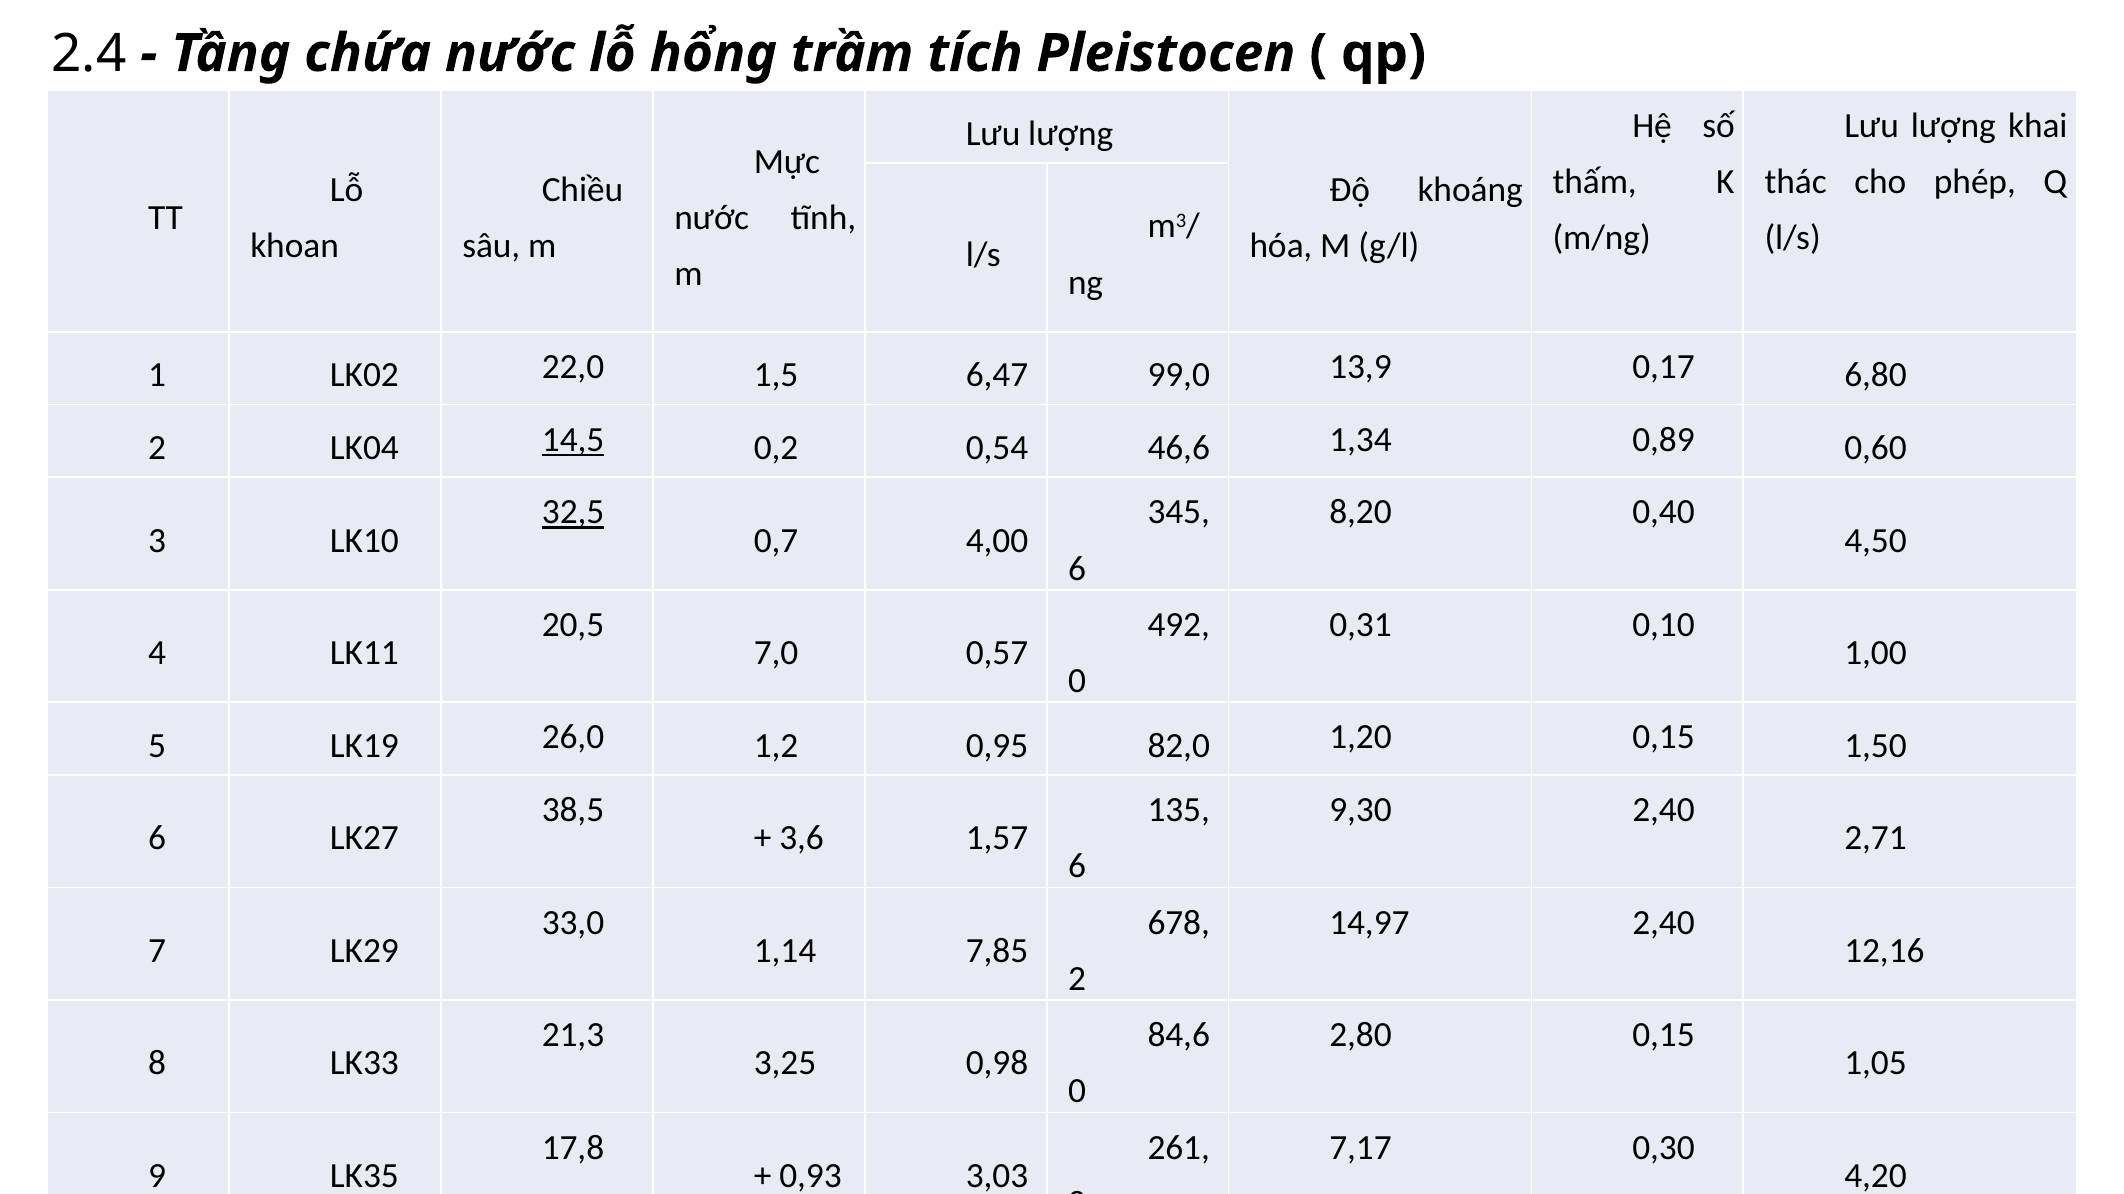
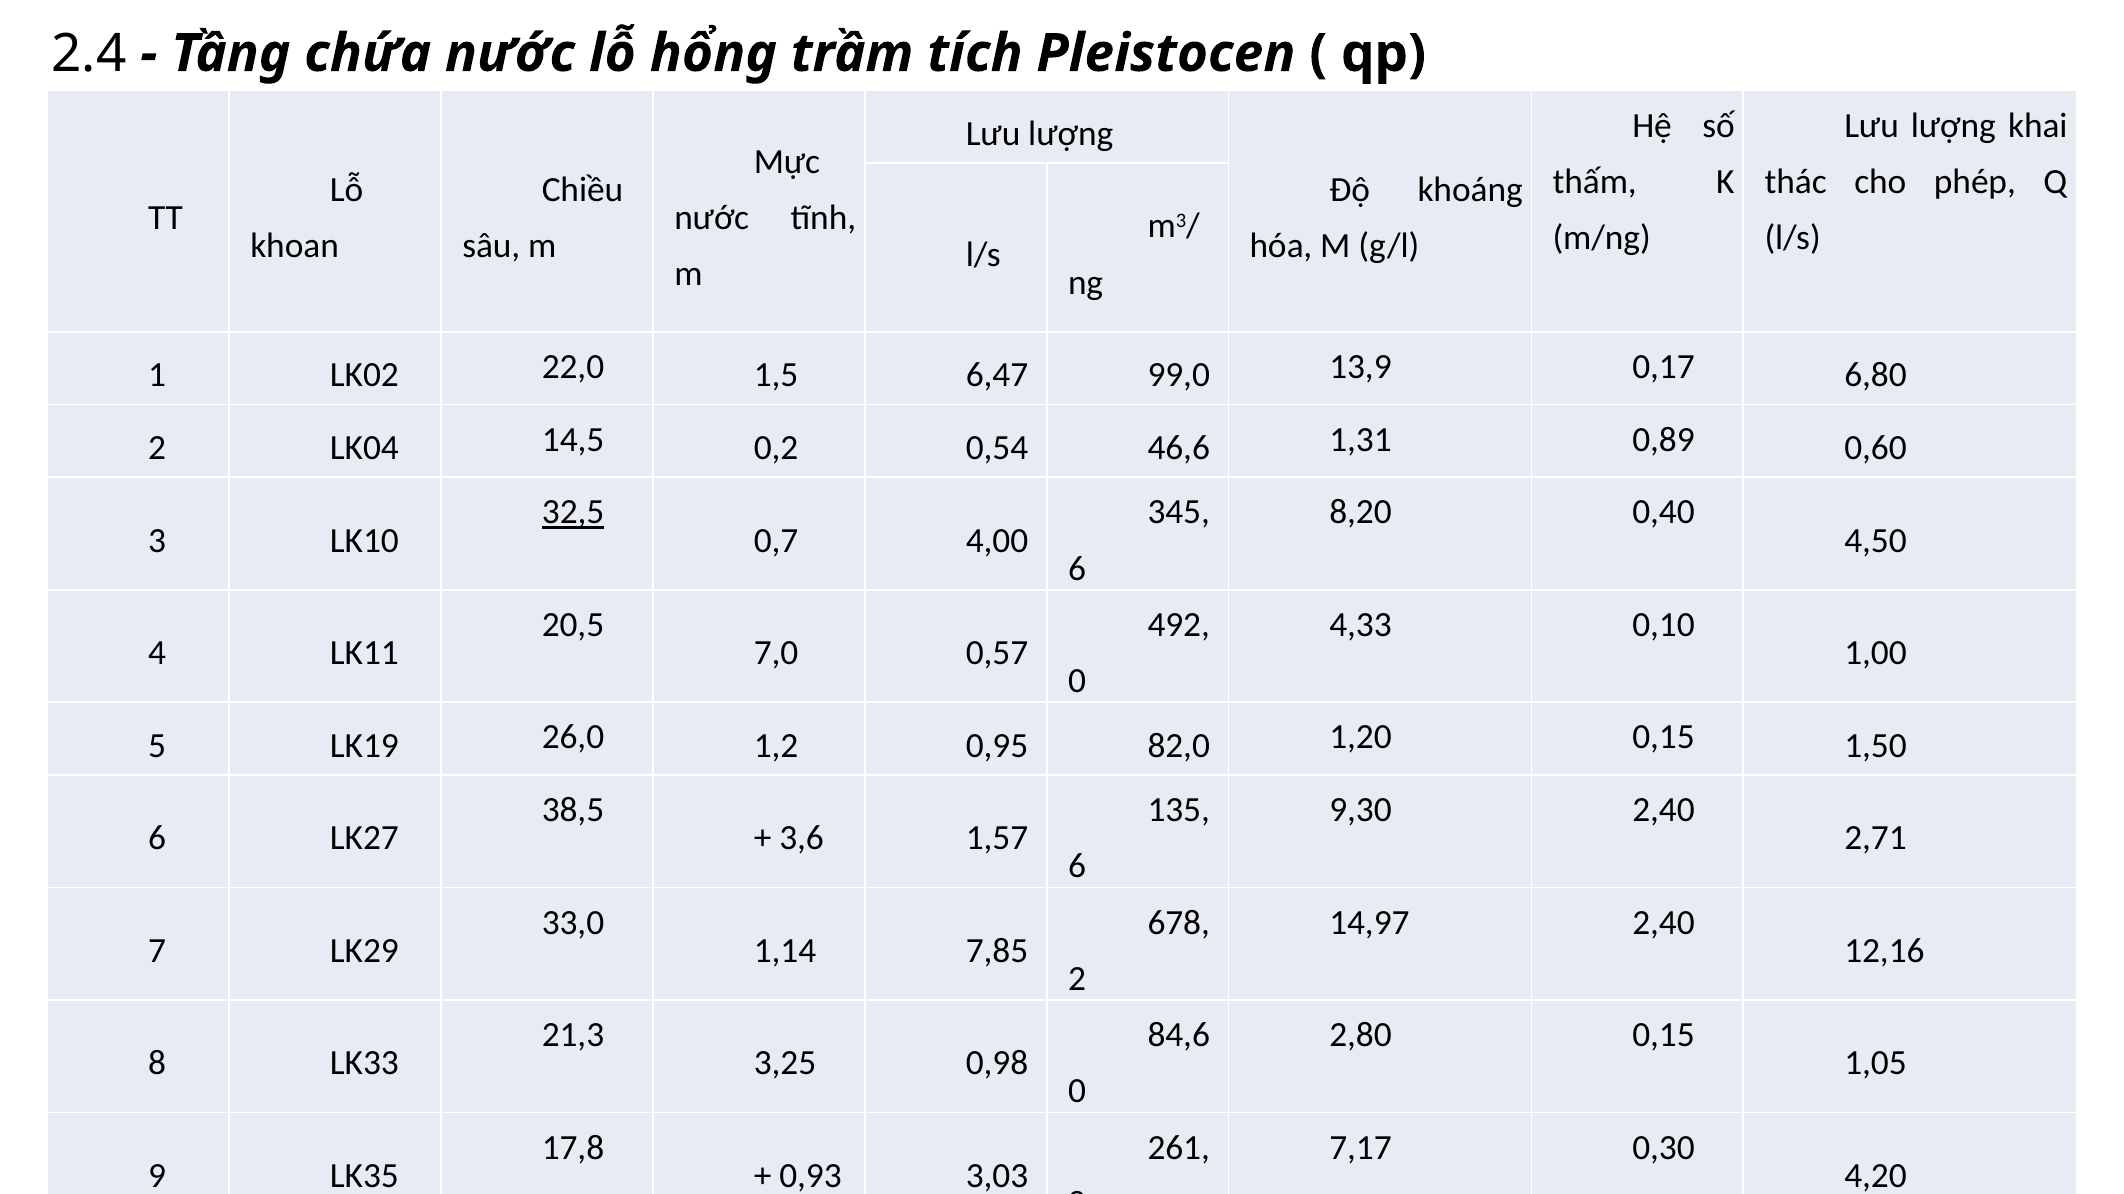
14,5 underline: present -> none (573, 440)
1,34: 1,34 -> 1,31 (1361, 440)
0,31: 0,31 -> 4,33 (1361, 625)
